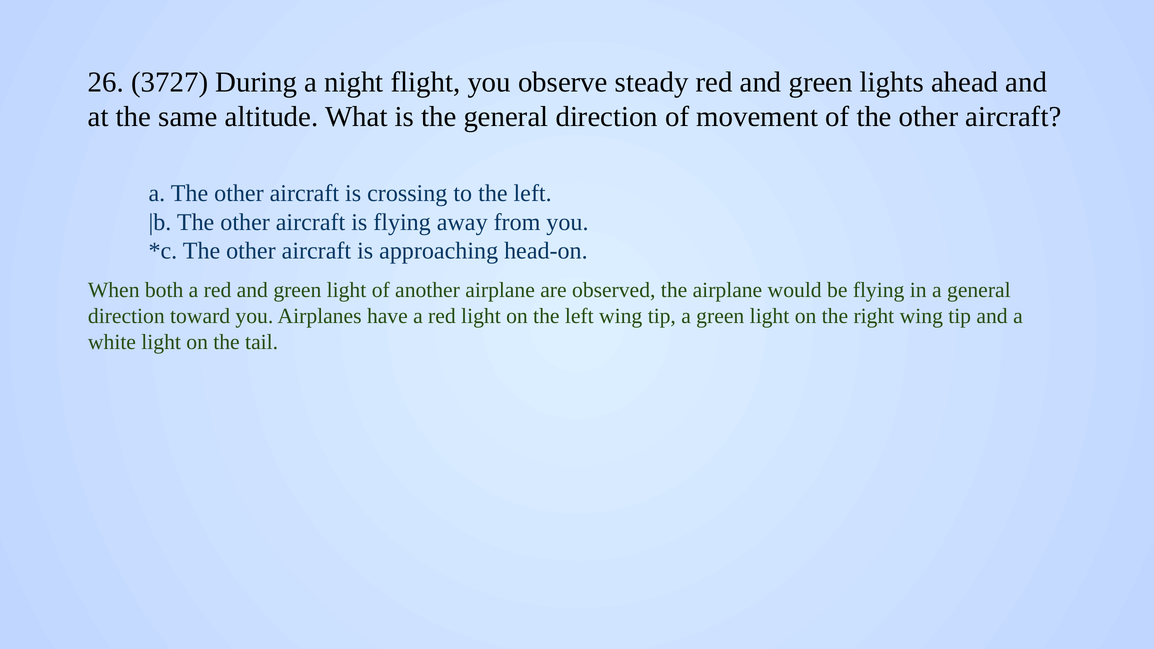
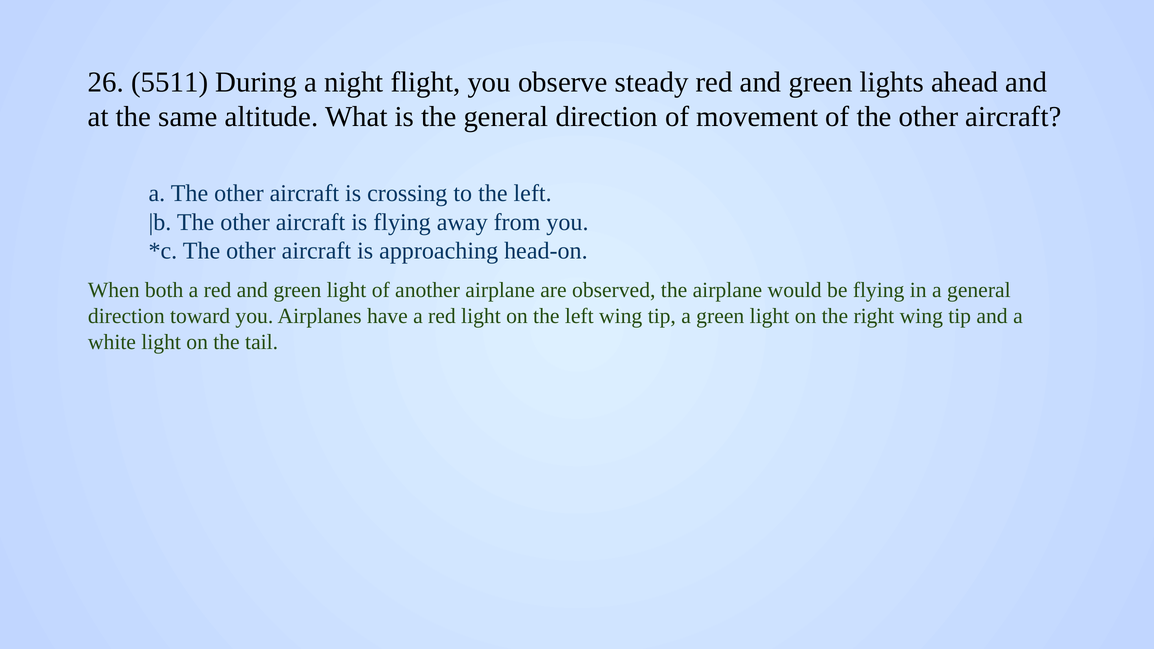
3727: 3727 -> 5511 (170, 82)
